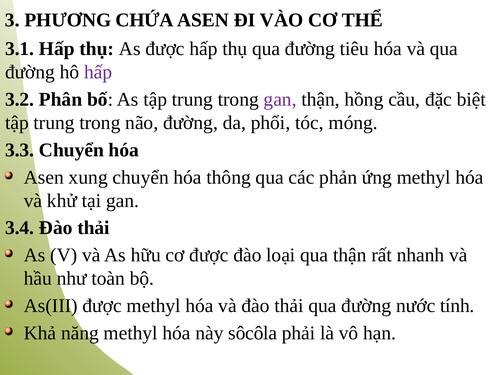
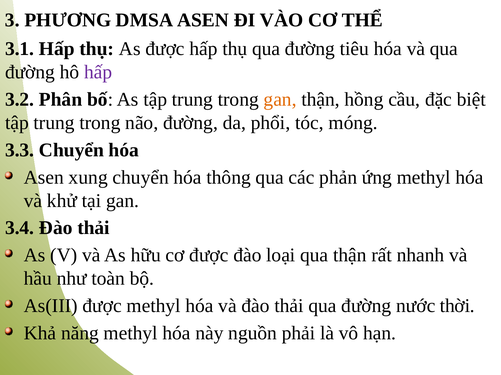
CHỨA: CHỨA -> DMSA (144, 20)
gan colour: purple -> orange (280, 100)
tính: tính -> thời (457, 306)
sôcôla: sôcôla -> nguồn (253, 334)
